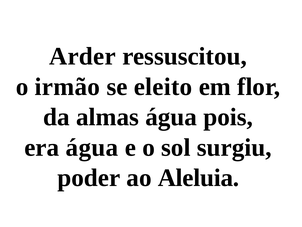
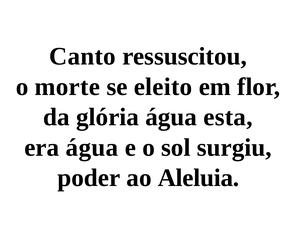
Arder: Arder -> Canto (82, 56)
irmão: irmão -> morte (67, 87)
almas: almas -> glória (108, 117)
pois: pois -> esta (228, 117)
